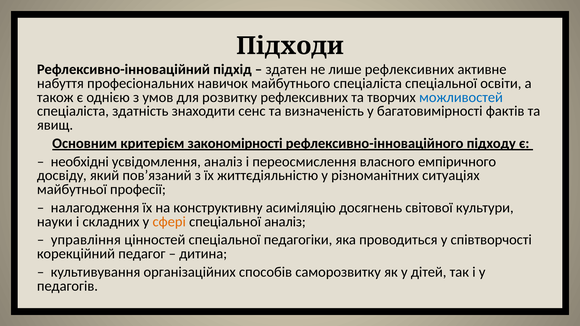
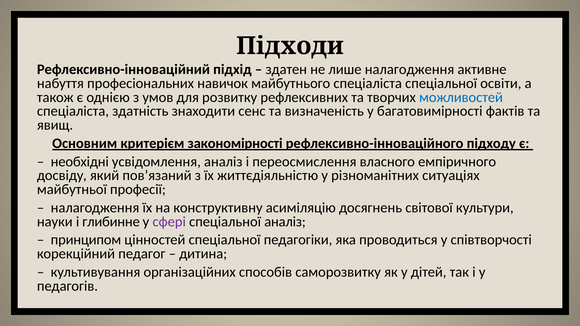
лише рефлексивних: рефлексивних -> налагодження (409, 69)
складних: складних -> глибинне (111, 222)
сфері colour: orange -> purple (169, 222)
управління: управління -> принципом (86, 240)
